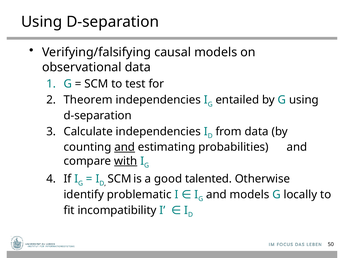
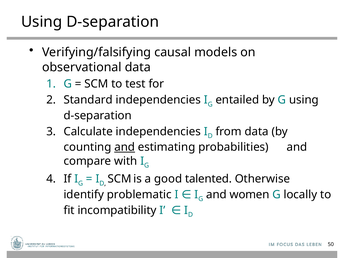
Theorem: Theorem -> Standard (88, 100)
with underline: present -> none (126, 161)
and models: models -> women (250, 195)
